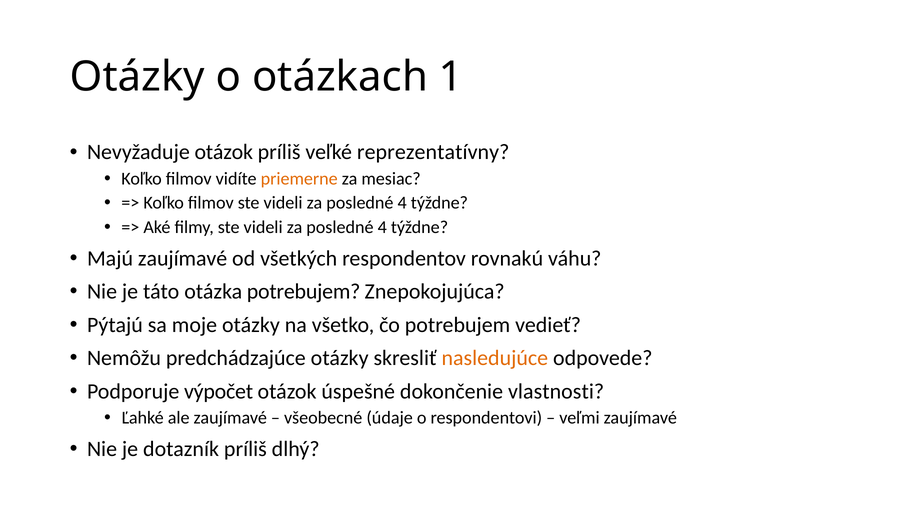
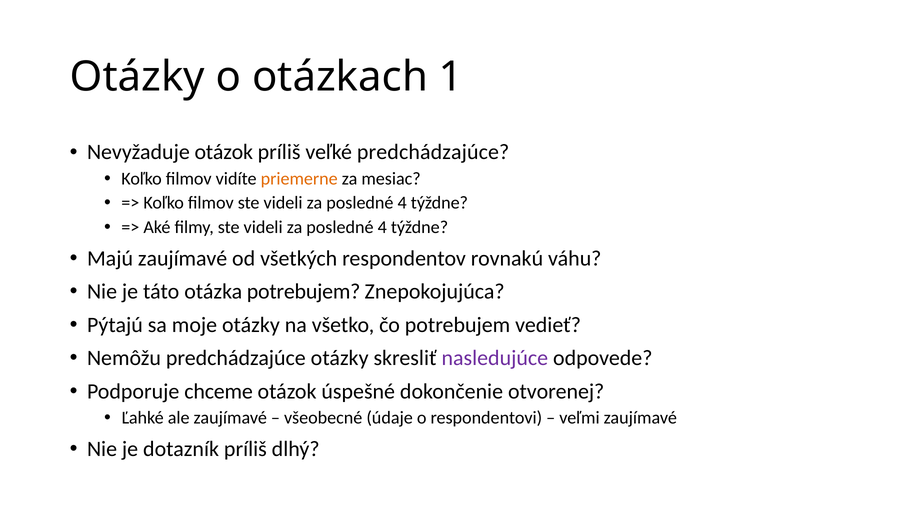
veľké reprezentatívny: reprezentatívny -> predchádzajúce (433, 152)
nasledujúce colour: orange -> purple (495, 358)
výpočet: výpočet -> chceme (219, 392)
vlastnosti: vlastnosti -> otvorenej (556, 392)
